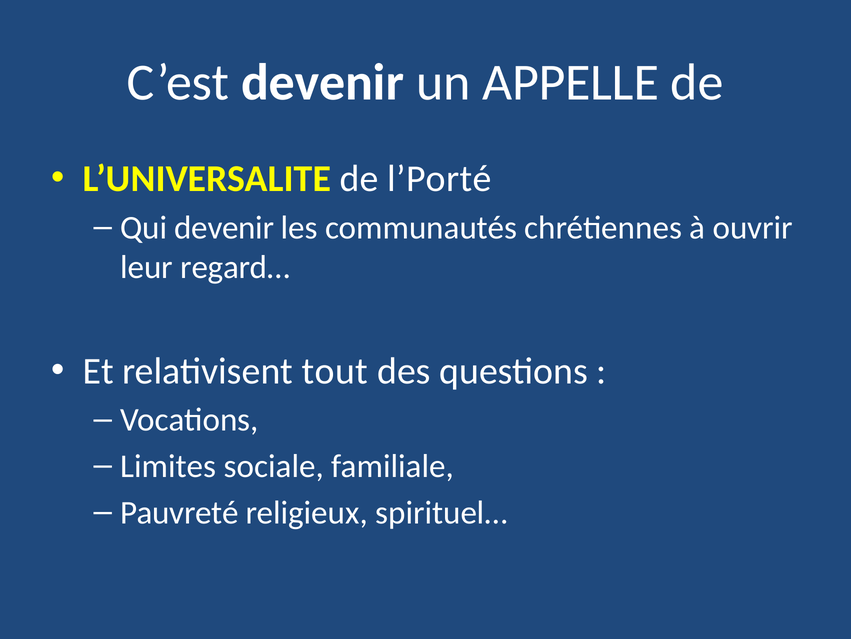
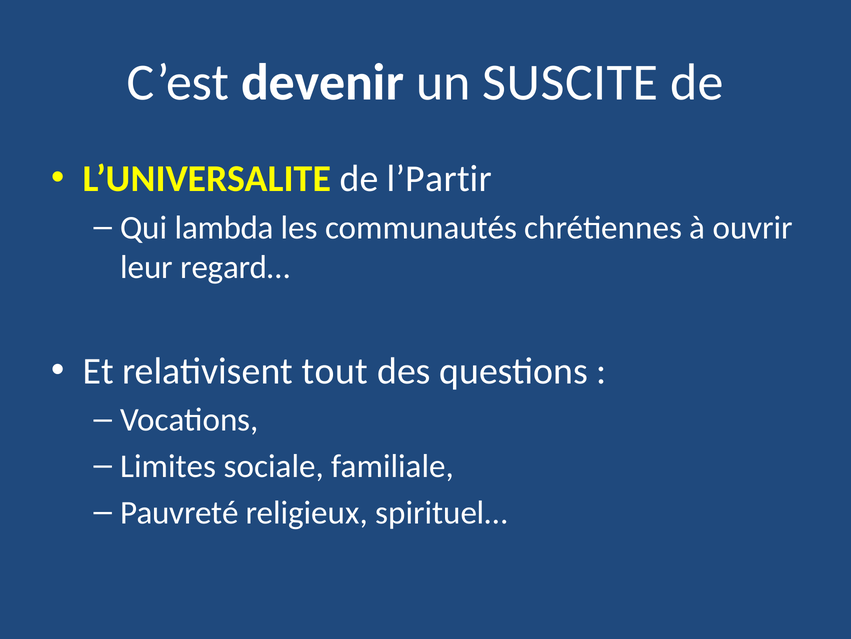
APPELLE: APPELLE -> SUSCITE (570, 82)
l’Porté: l’Porté -> l’Partir (439, 179)
Qui devenir: devenir -> lambda (224, 227)
